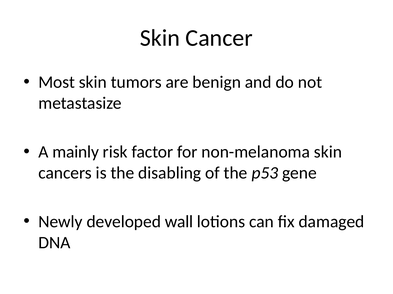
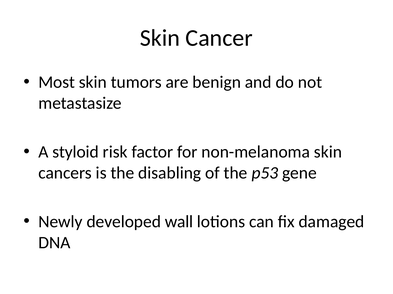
mainly: mainly -> styloid (76, 152)
